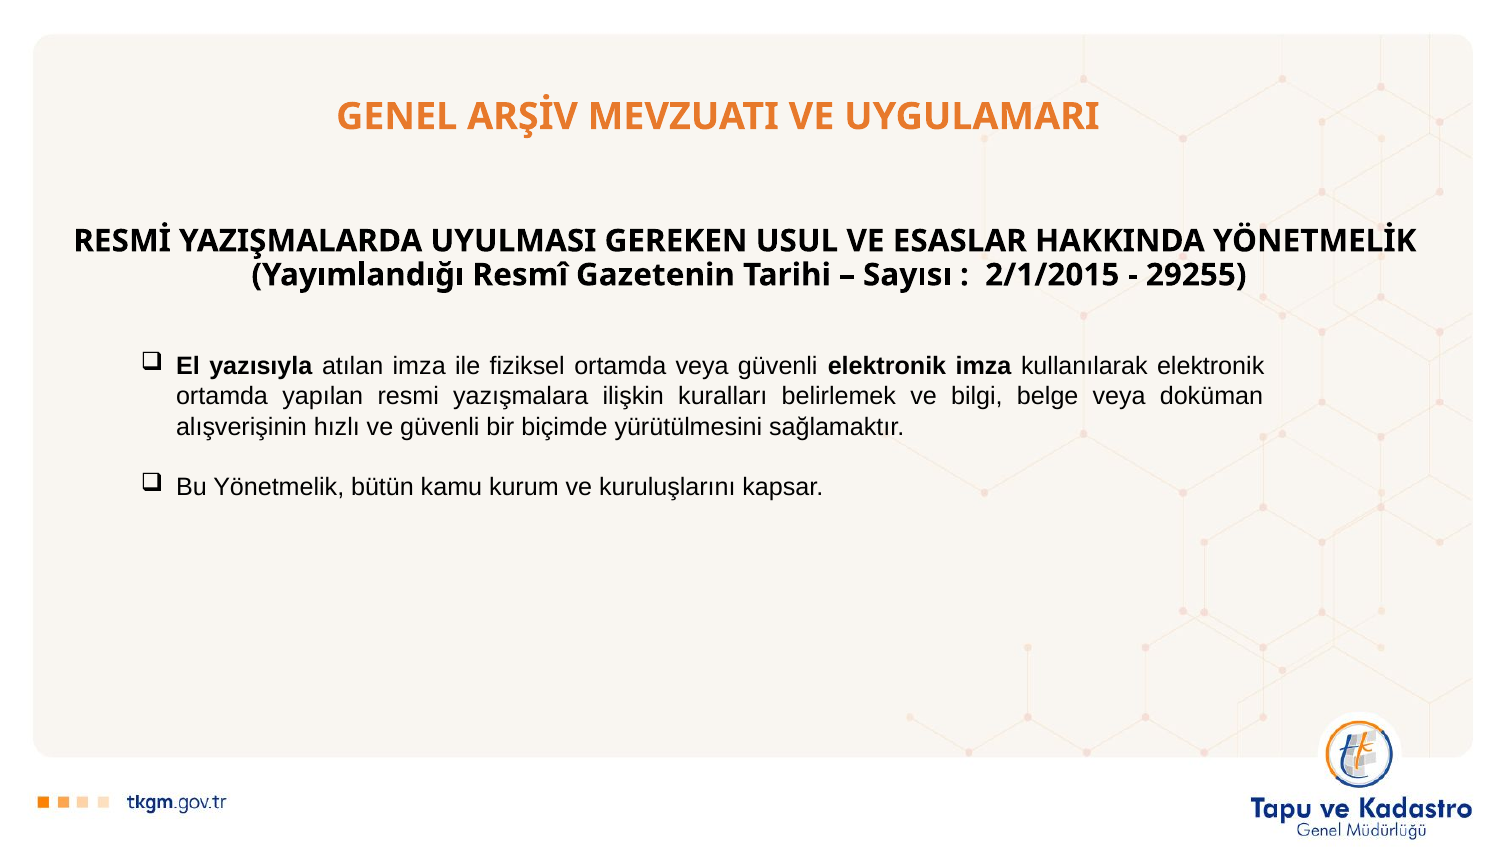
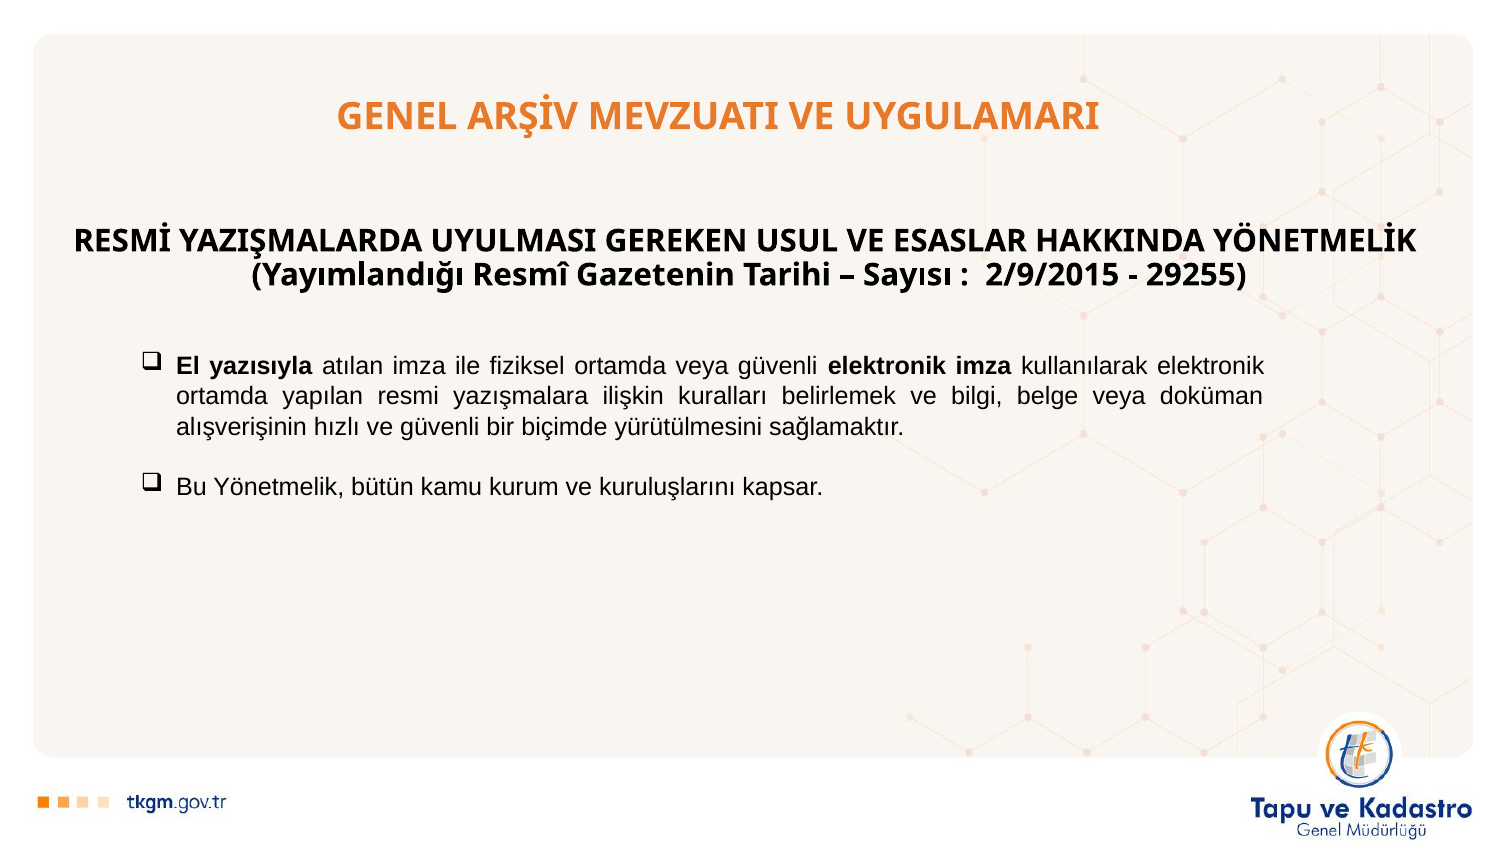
2/1/2015: 2/1/2015 -> 2/9/2015 (1052, 275)
